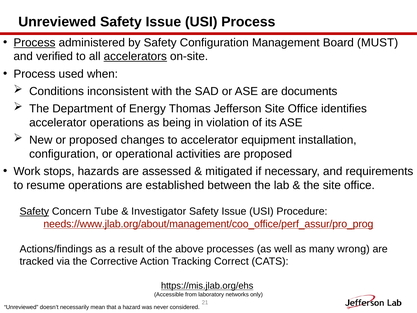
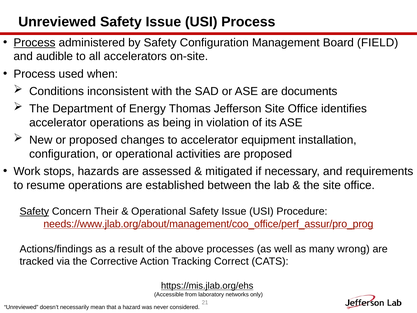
MUST: MUST -> FIELD (378, 43)
verified: verified -> audible (55, 56)
accelerators underline: present -> none (135, 56)
Tube: Tube -> Their (106, 211)
Investigator: Investigator -> Operational (159, 211)
